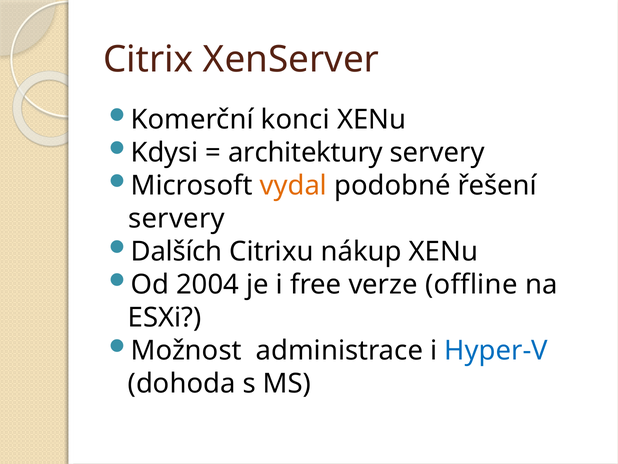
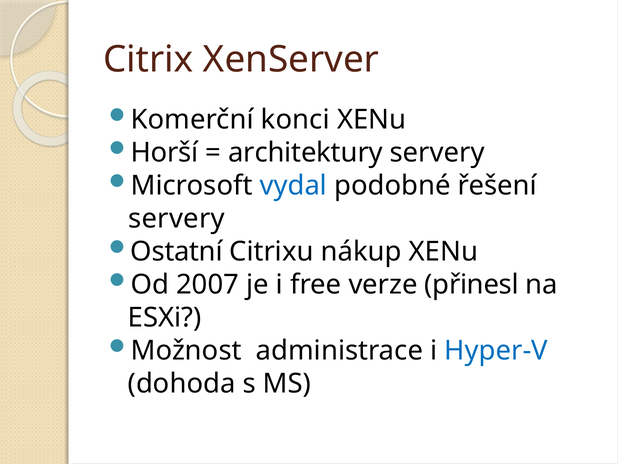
Kdysi: Kdysi -> Horší (165, 152)
vydal colour: orange -> blue (293, 185)
Dalších: Dalších -> Ostatní (177, 251)
2004: 2004 -> 2007 (208, 284)
offline: offline -> přinesl (472, 284)
